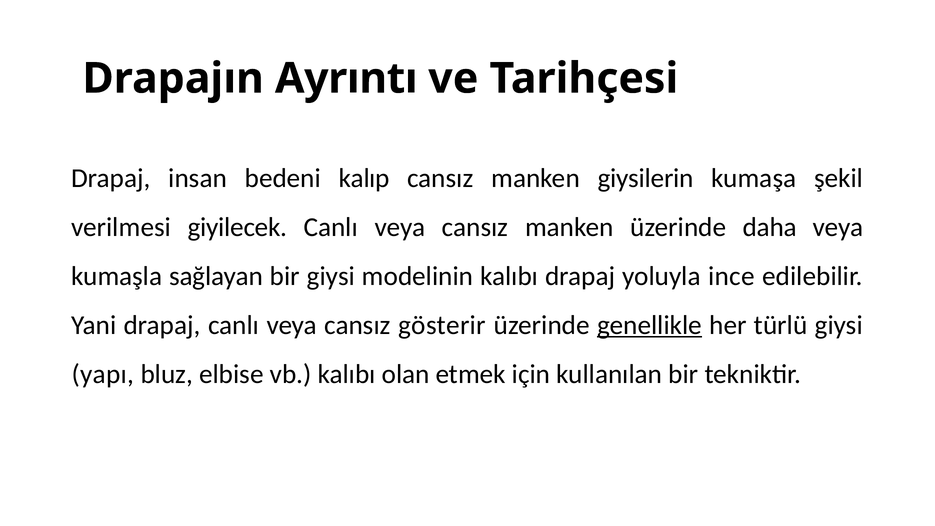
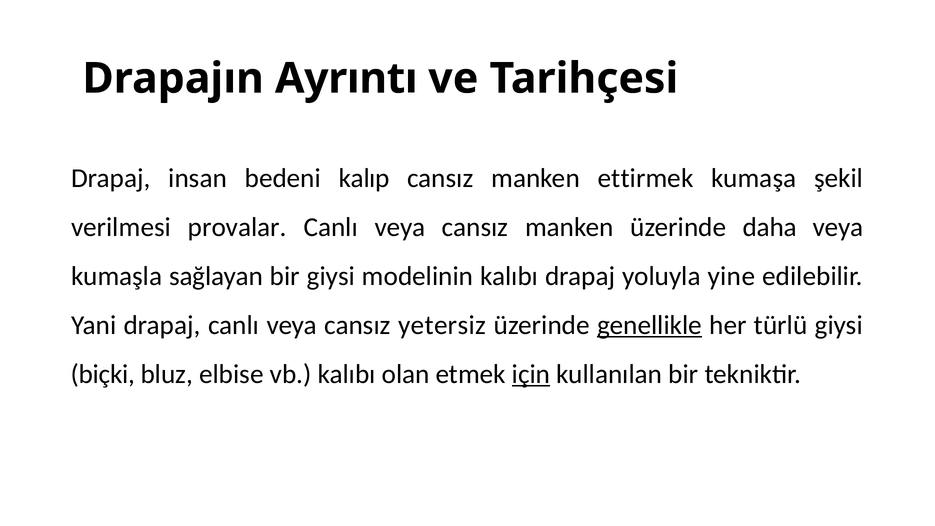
giysilerin: giysilerin -> ettirmek (646, 178)
giyilecek: giyilecek -> provalar (237, 227)
ince: ince -> yine (731, 276)
gösterir: gösterir -> yetersiz (442, 325)
yapı: yapı -> biçki (103, 374)
için underline: none -> present (531, 374)
